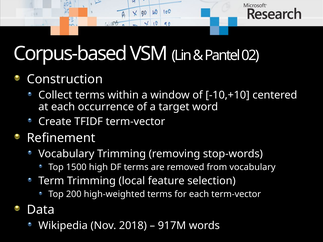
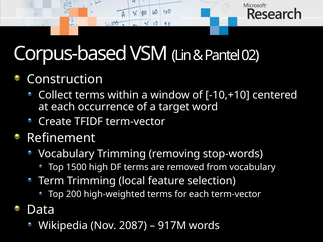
2018: 2018 -> 2087 (133, 226)
